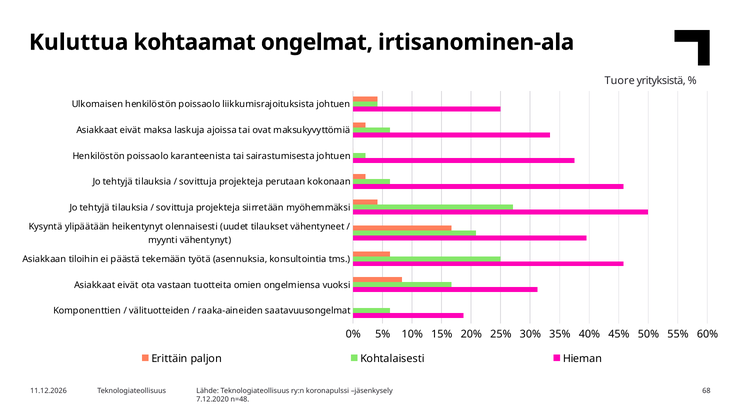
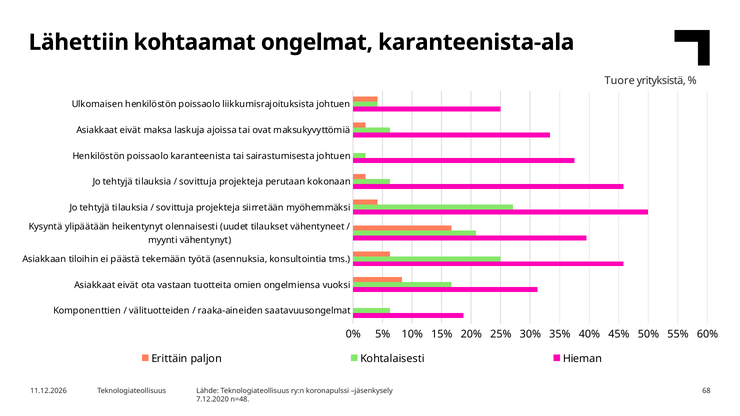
Kuluttua: Kuluttua -> Lähettiin (79, 42)
irtisanominen-ala: irtisanominen-ala -> karanteenista-ala (476, 42)
